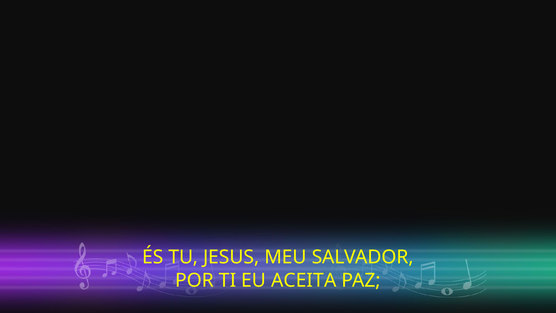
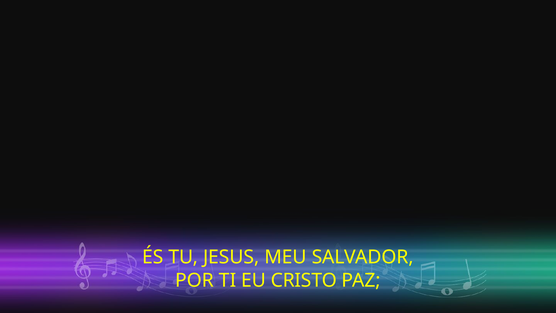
ACEITA: ACEITA -> CRISTO (304, 280)
